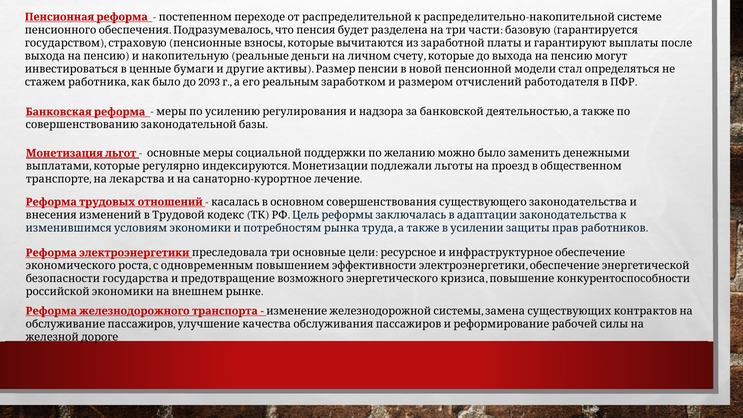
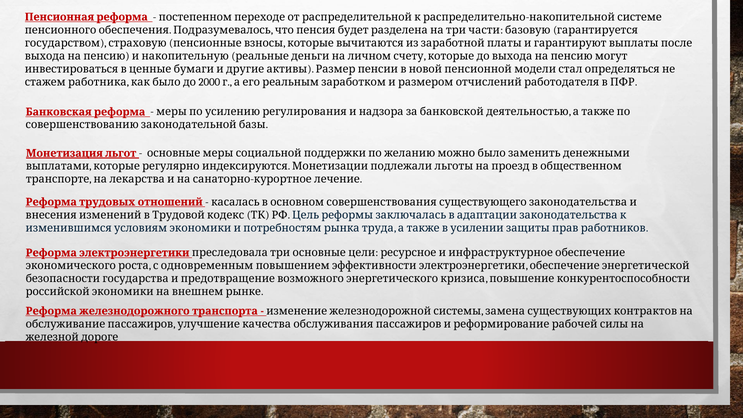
2093: 2093 -> 2000 (209, 82)
